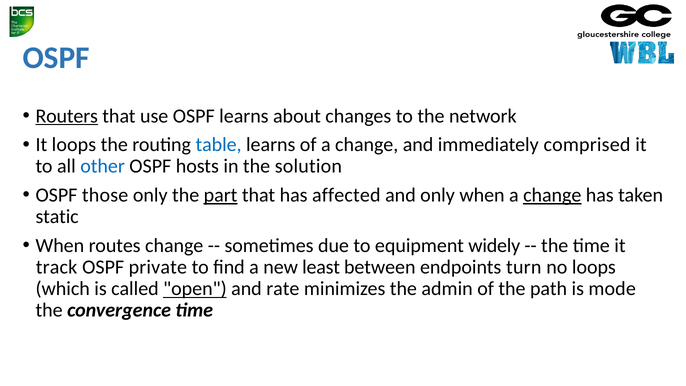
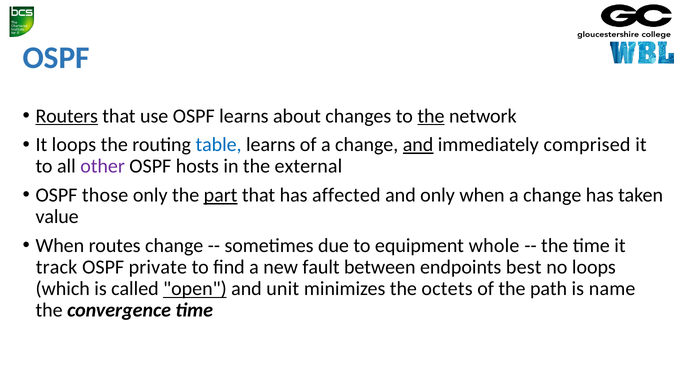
the underline: none -> present (431, 116)
and underline: none -> present (418, 145)
other colour: blue -> purple (103, 166)
solution: solution -> external (308, 166)
change underline: present -> none (552, 195)
static: static -> value (57, 217)
widely: widely -> whole (494, 245)
least: least -> fault (321, 267)
turn: turn -> best (524, 267)
rate: rate -> unit (283, 289)
admin: admin -> octets (447, 289)
mode: mode -> name (612, 289)
